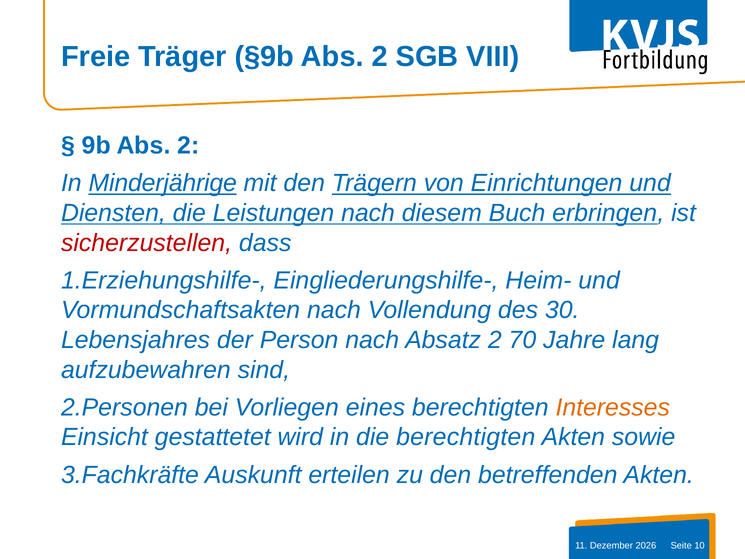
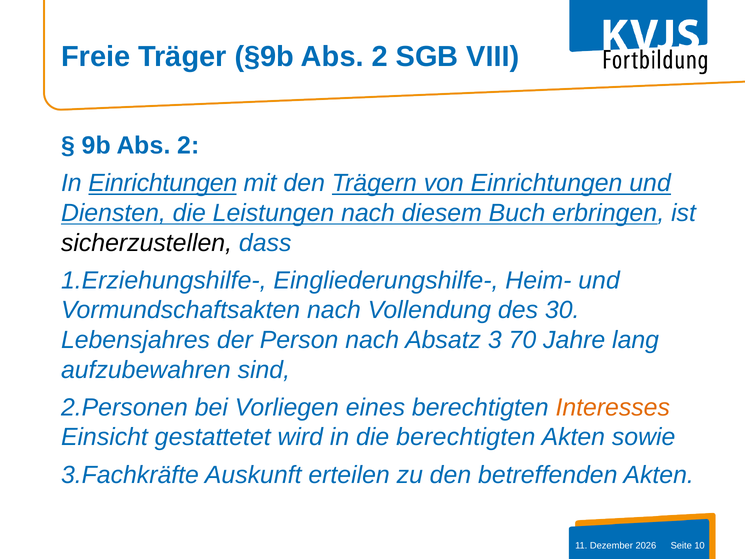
In Minderjährige: Minderjährige -> Einrichtungen (163, 183)
sicherzustellen colour: red -> black (147, 243)
Absatz 2: 2 -> 3 (495, 340)
